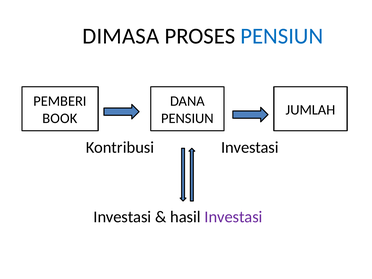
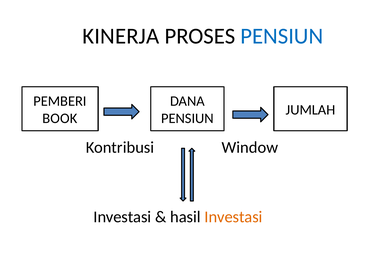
DIMASA: DIMASA -> KINERJA (121, 36)
Kontribusi Investasi: Investasi -> Window (250, 148)
Investasi colour: purple -> orange (233, 217)
